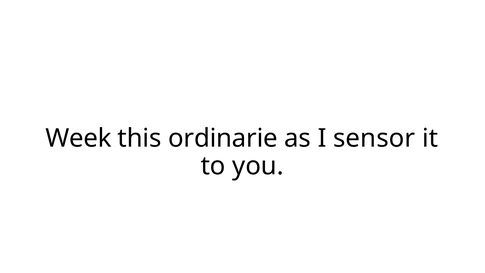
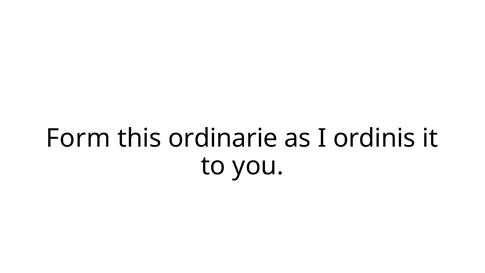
Week: Week -> Form (78, 138)
sensor: sensor -> ordinis (374, 138)
